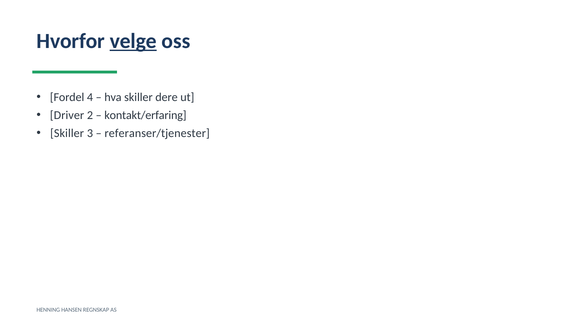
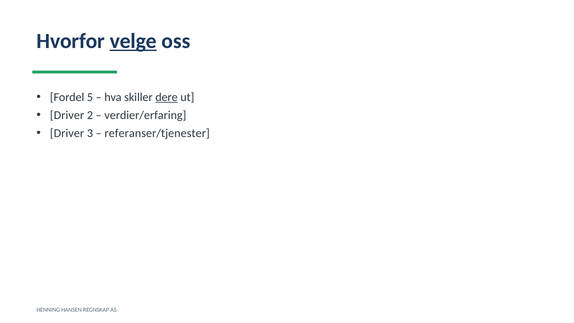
4: 4 -> 5 (90, 97)
dere underline: none -> present (167, 97)
kontakt/erfaring: kontakt/erfaring -> verdier/erfaring (145, 115)
Skiller: Skiller -> Driver (67, 133)
